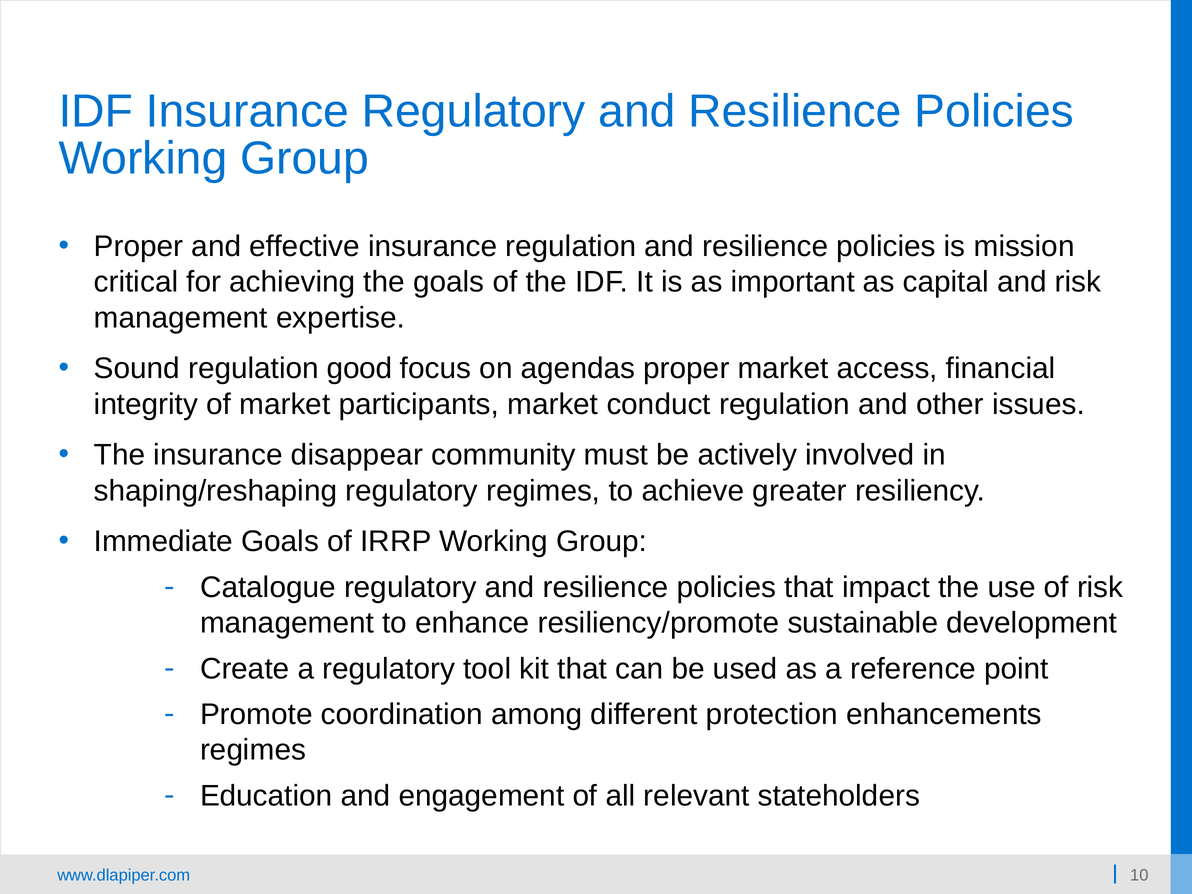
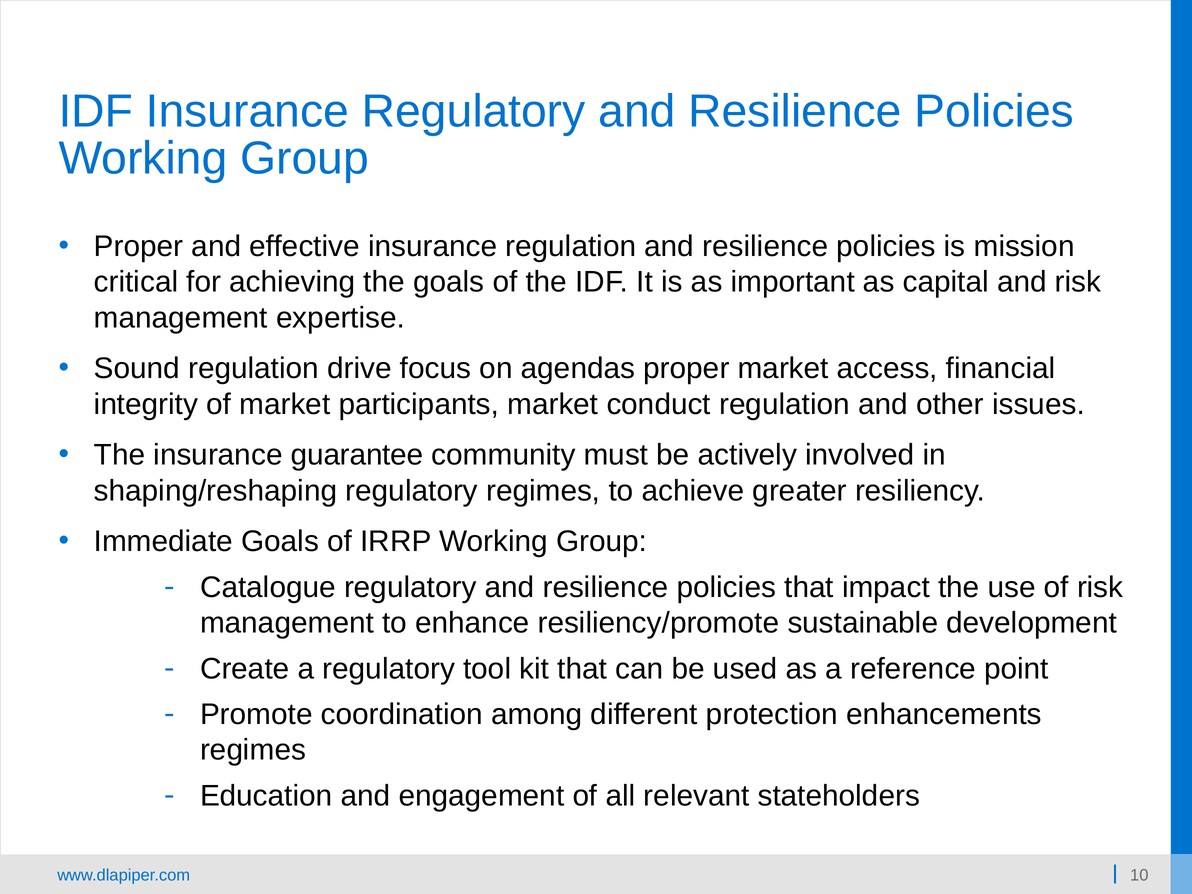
good: good -> drive (359, 369)
disappear: disappear -> guarantee (357, 455)
